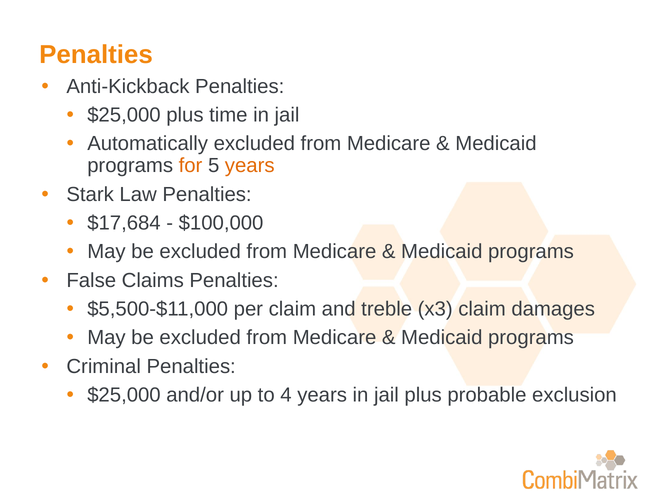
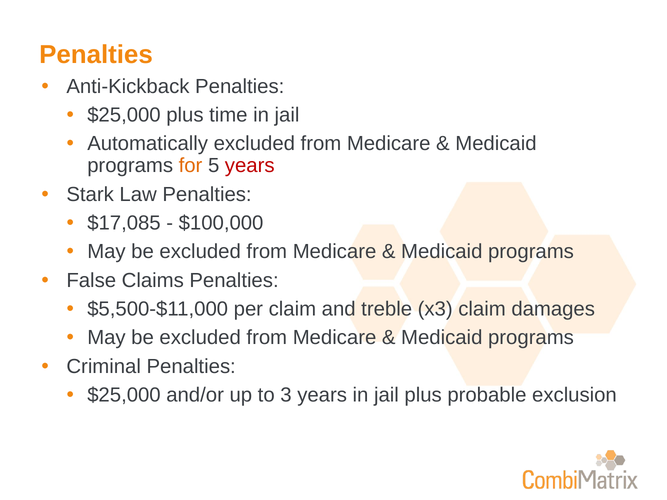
years colour: orange -> red (250, 166)
$17,684: $17,684 -> $17,085 (124, 223)
4: 4 -> 3 (286, 395)
